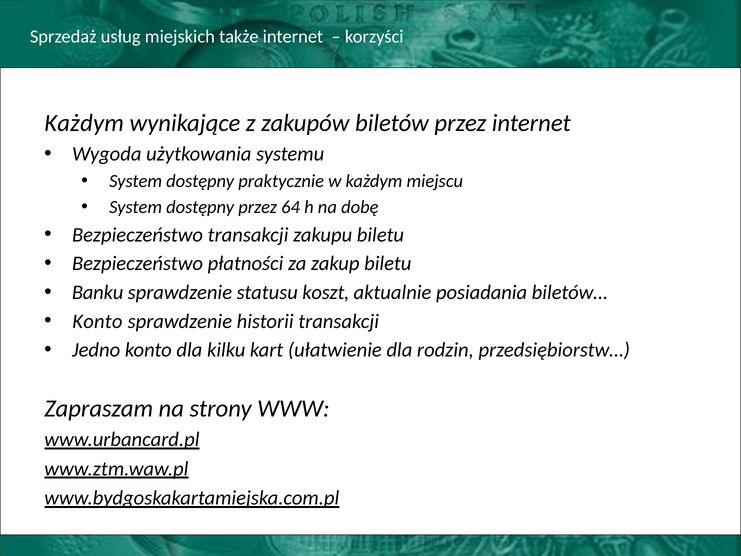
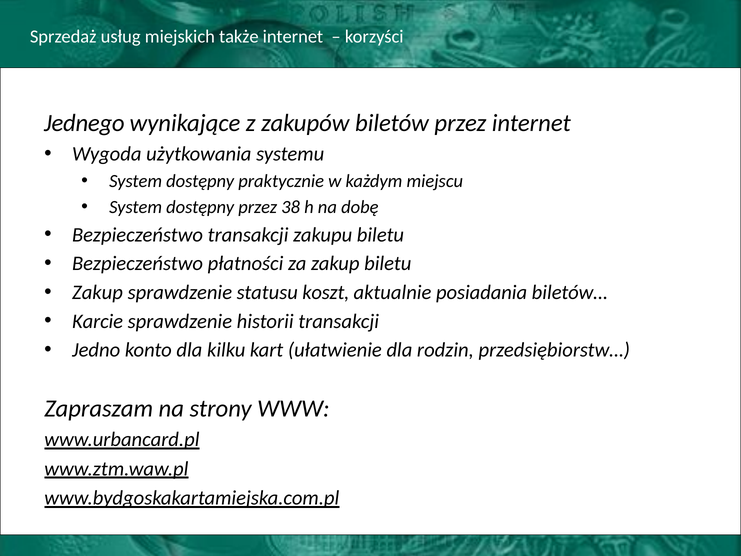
Każdym: Każdym -> Jednego (84, 123)
64: 64 -> 38 (291, 207)
Banku: Banku -> Zakup (98, 292)
Konto: Konto -> Karcie (98, 321)
